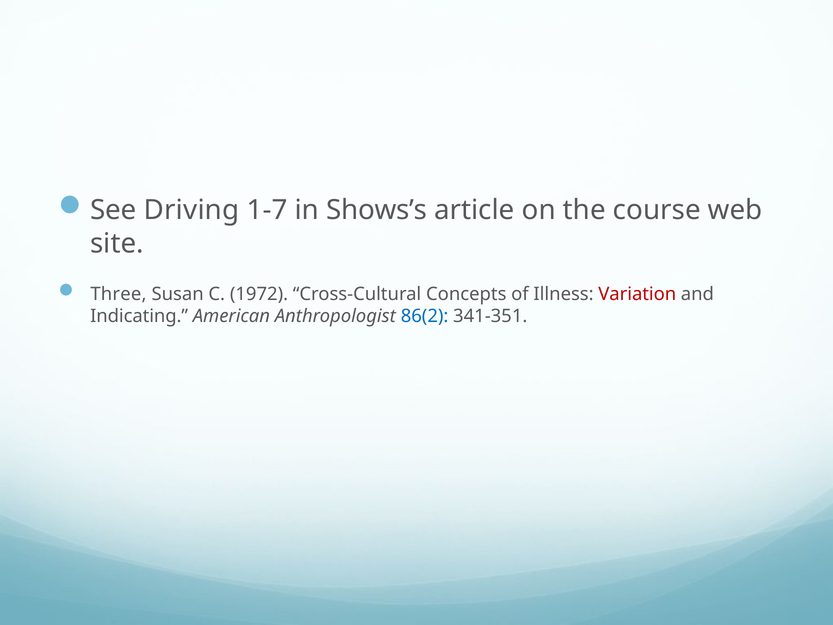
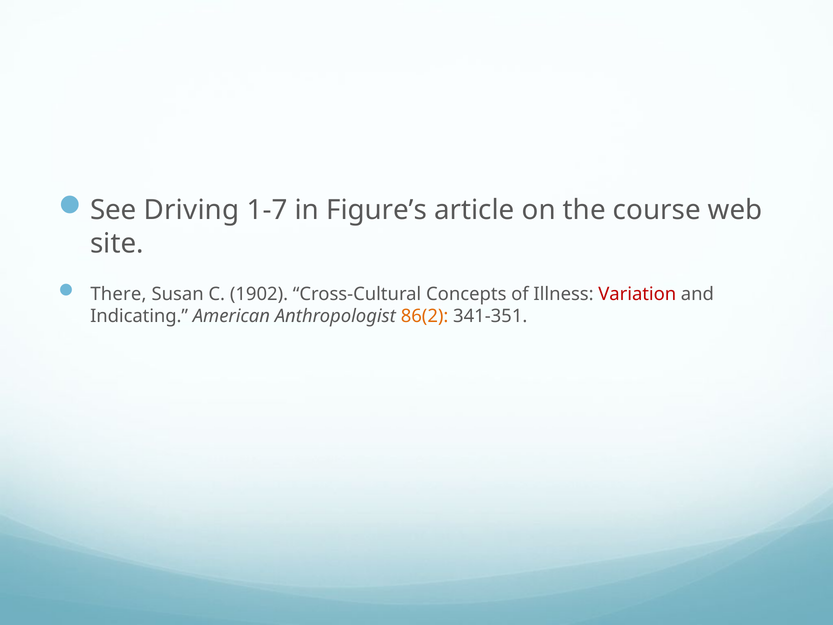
Shows’s: Shows’s -> Figure’s (377, 210)
Three: Three -> There (118, 294)
1972: 1972 -> 1902 (259, 294)
86(2 colour: blue -> orange (425, 316)
